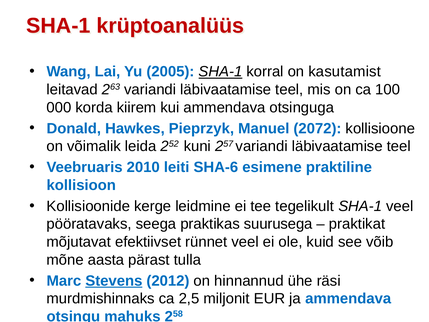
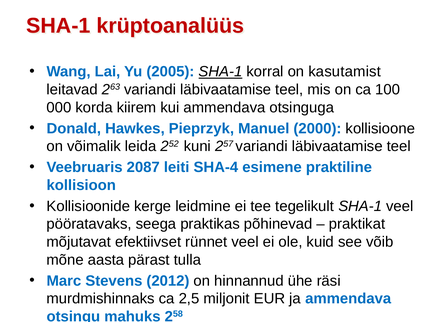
2072: 2072 -> 2000 (317, 128)
2010: 2010 -> 2087 (143, 167)
SHA-6: SHA-6 -> SHA-4 (216, 167)
suurusega: suurusega -> põhinevad (278, 224)
Stevens underline: present -> none (114, 281)
